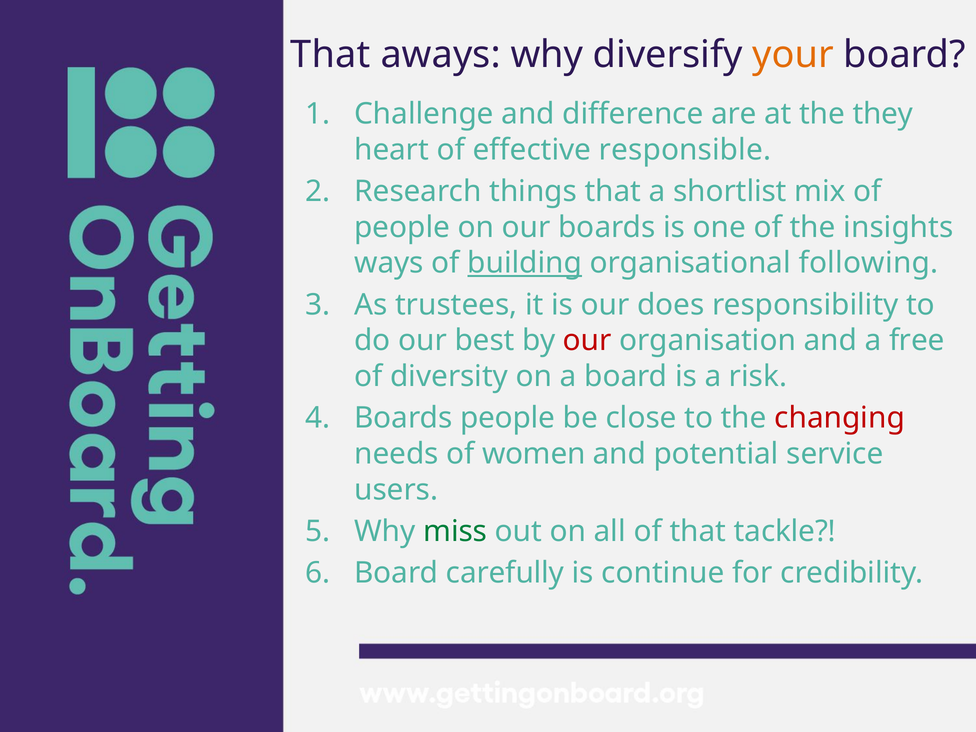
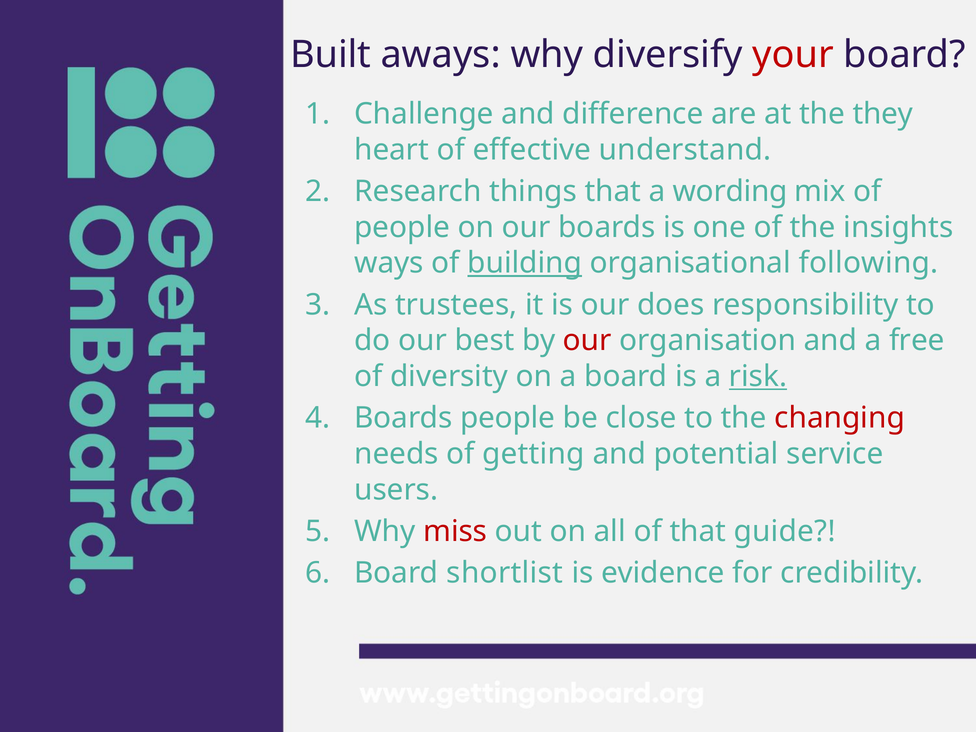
That: That -> Built (331, 55)
your colour: orange -> red (793, 55)
responsible: responsible -> understand (685, 150)
shortlist: shortlist -> wording (730, 192)
risk underline: none -> present (758, 376)
women: women -> getting (534, 454)
miss colour: green -> red (455, 531)
tackle: tackle -> guide (785, 531)
carefully: carefully -> shortlist (505, 573)
continue: continue -> evidence (663, 573)
